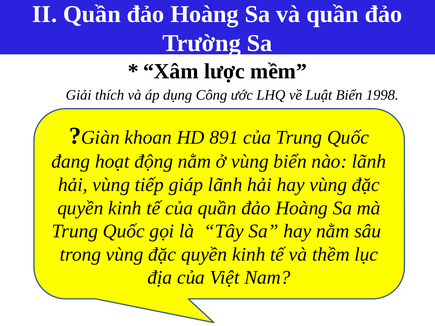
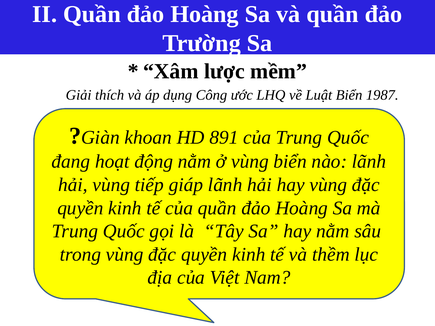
1998: 1998 -> 1987 (382, 95)
